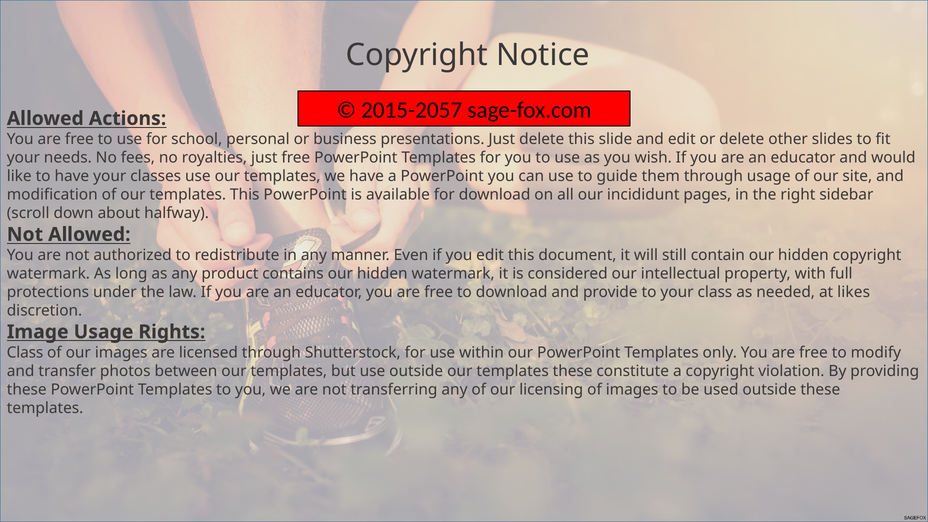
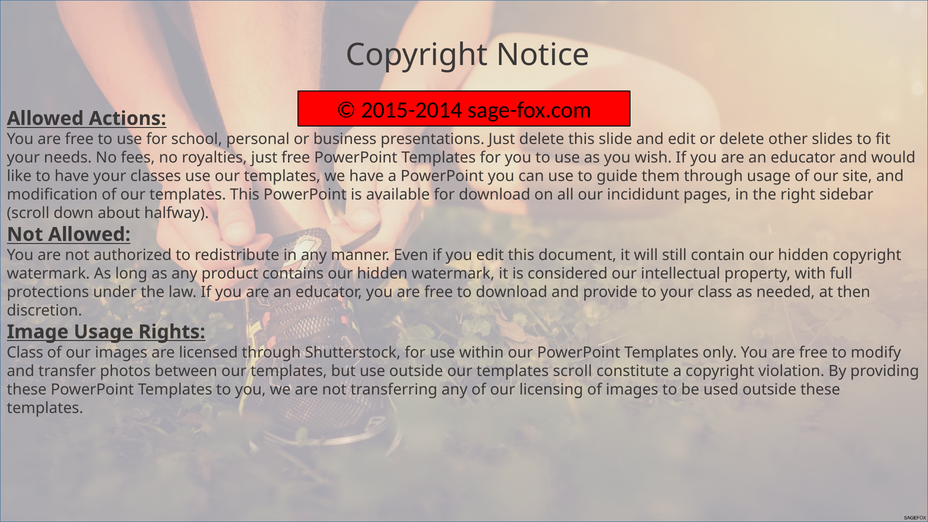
2015-2057: 2015-2057 -> 2015-2014 (412, 110)
likes: likes -> then (854, 292)
templates these: these -> scroll (573, 371)
